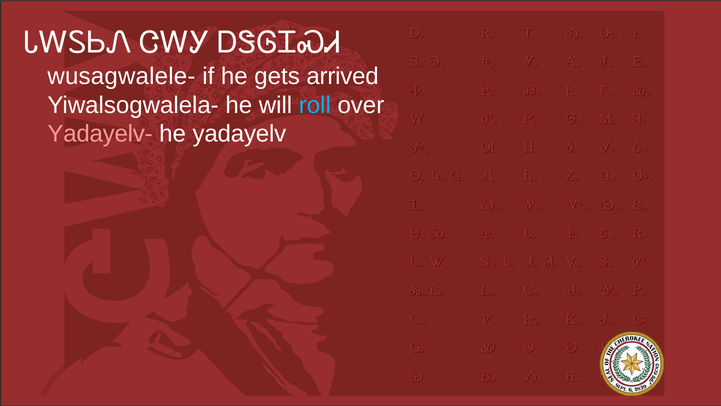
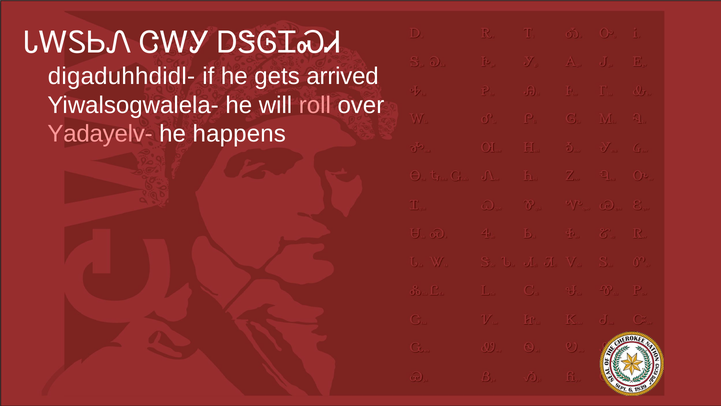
wusagwalele-: wusagwalele- -> digaduhhdidl- (121, 76)
roll colour: light blue -> pink (315, 105)
yadayelv: yadayelv -> happens (239, 134)
